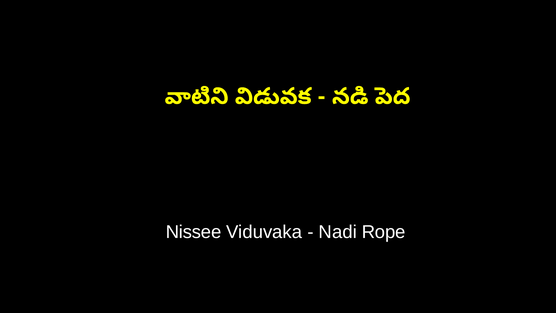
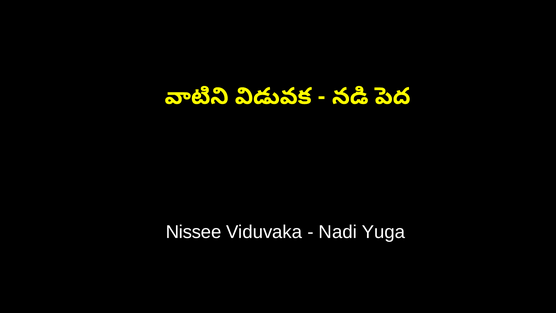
Rope: Rope -> Yuga (384, 232)
